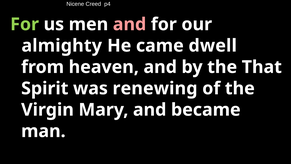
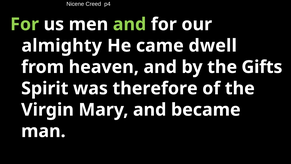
and colour: pink -> light green (130, 24)
That: That -> Gifts (262, 67)
renewing: renewing -> therefore (155, 88)
